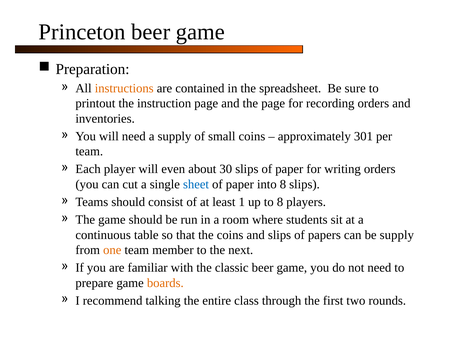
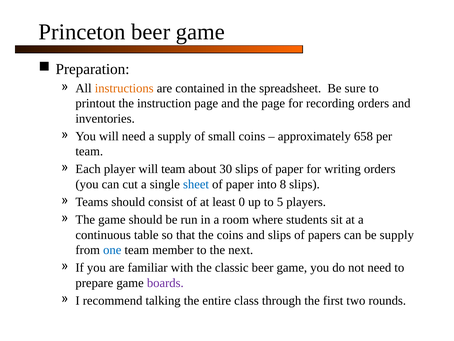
301: 301 -> 658 (363, 136)
will even: even -> team (173, 169)
1: 1 -> 0 (242, 202)
to 8: 8 -> 5 (280, 202)
one colour: orange -> blue (112, 250)
boards colour: orange -> purple (165, 282)
